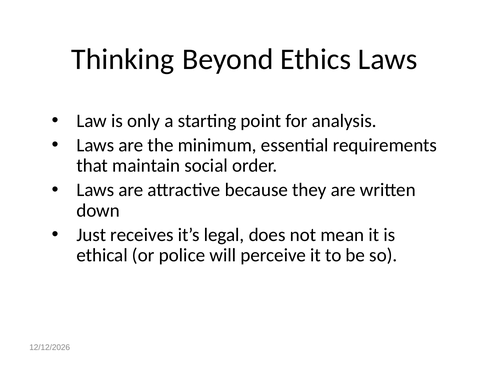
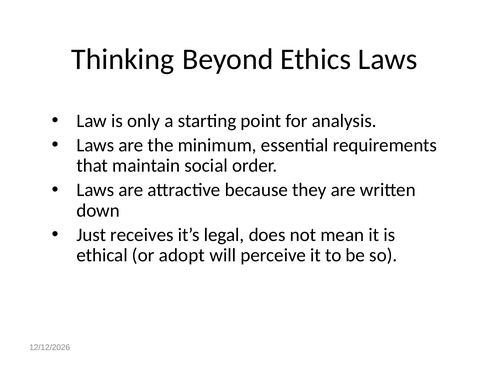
police: police -> adopt (182, 255)
